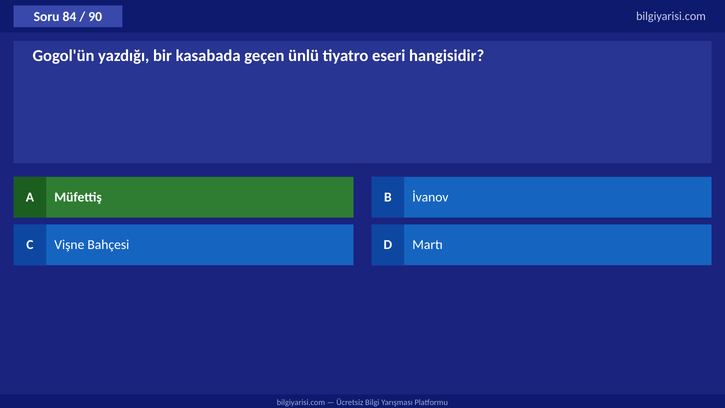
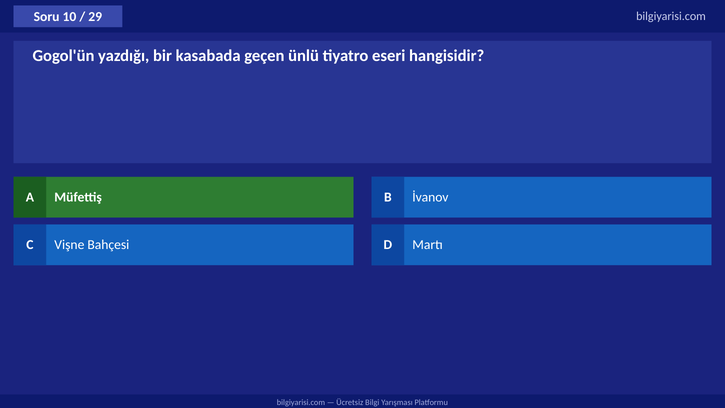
84: 84 -> 10 (69, 17)
90: 90 -> 29 (95, 17)
